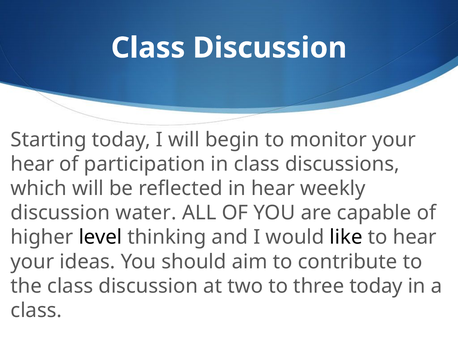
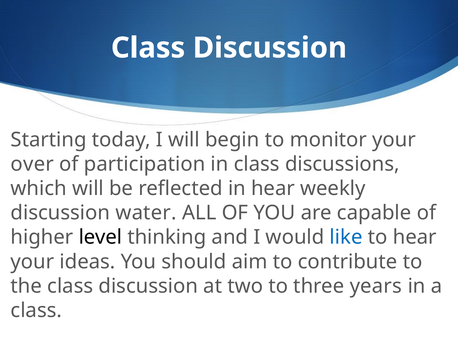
hear: hear -> over (32, 164)
like colour: black -> blue (346, 238)
three today: today -> years (376, 286)
